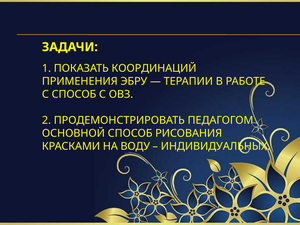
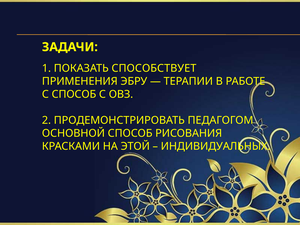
КООРДИНАЦИЙ: КООРДИНАЦИЙ -> СПОСОБСТВУЕТ (154, 68)
ВОДУ: ВОДУ -> ЭТОЙ (135, 146)
